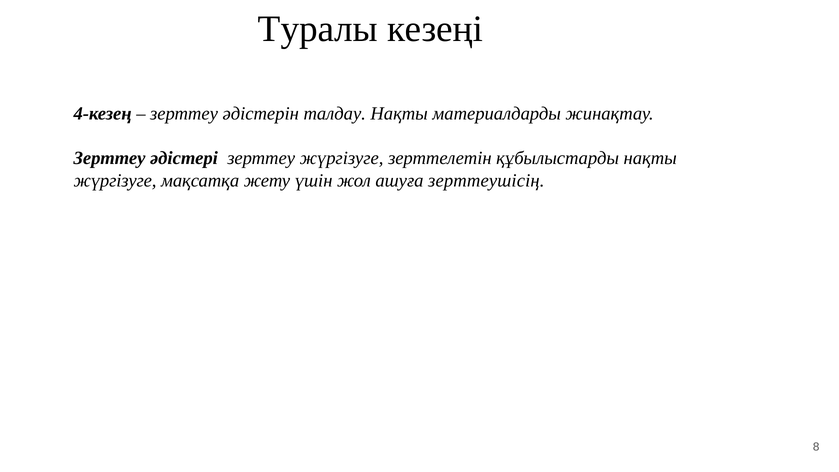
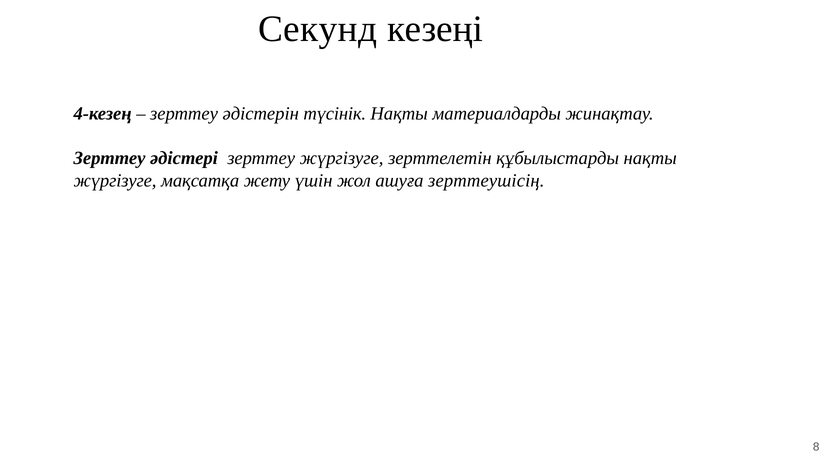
Туралы: Туралы -> Секунд (318, 29)
талдау: талдау -> түсінік (335, 114)
